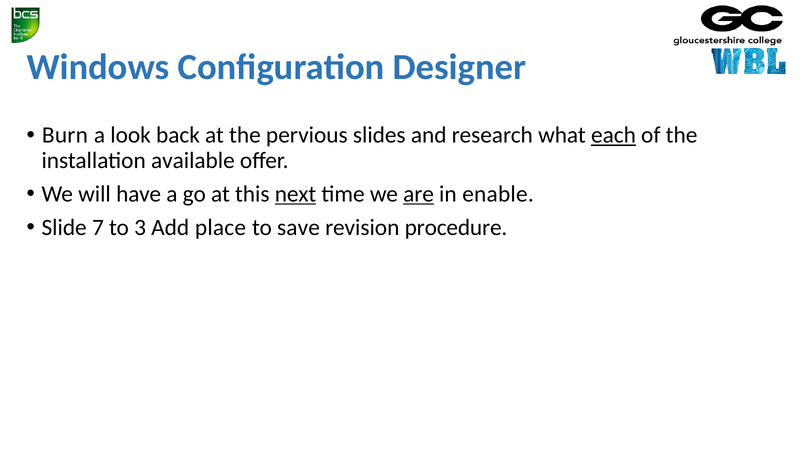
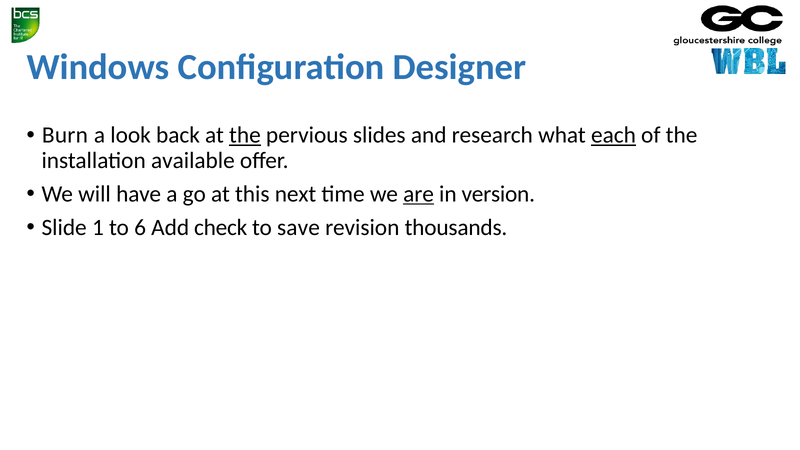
the underline: none -> present (245, 135)
next underline: present -> none (296, 194)
enable: enable -> version (498, 194)
7: 7 -> 1 (98, 228)
3: 3 -> 6 (140, 228)
place: place -> check (221, 228)
procedure: procedure -> thousands (456, 228)
